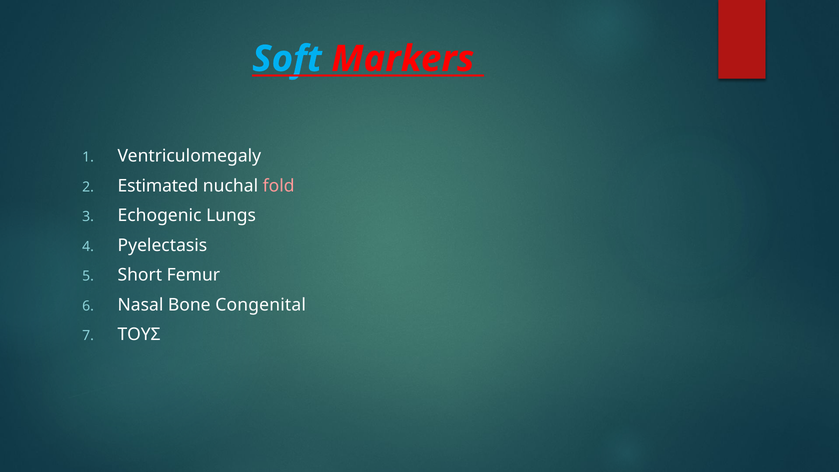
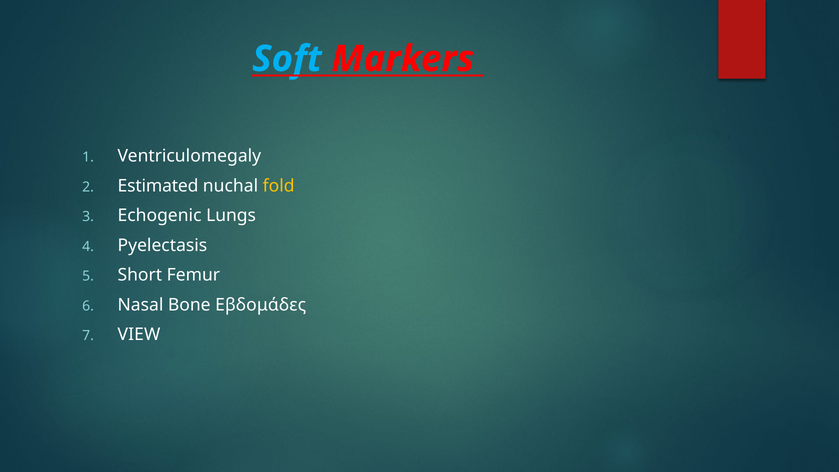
fold colour: pink -> yellow (279, 186)
Congenital: Congenital -> Εβδομάδες (261, 305)
ΤΟΥΣ: ΤΟΥΣ -> VIEW (139, 335)
